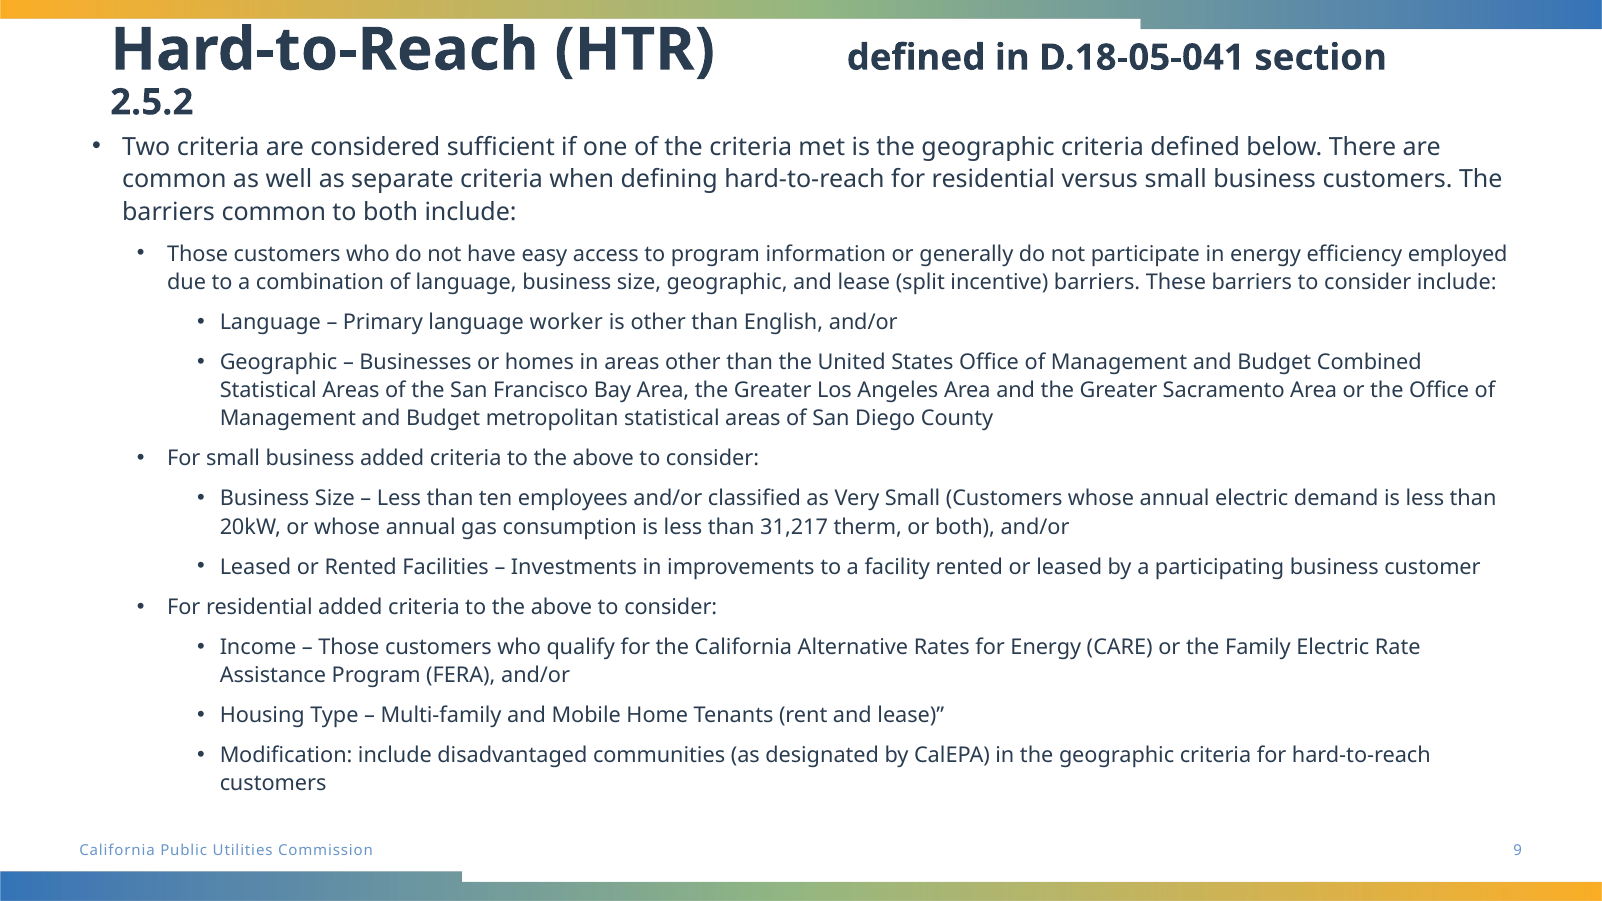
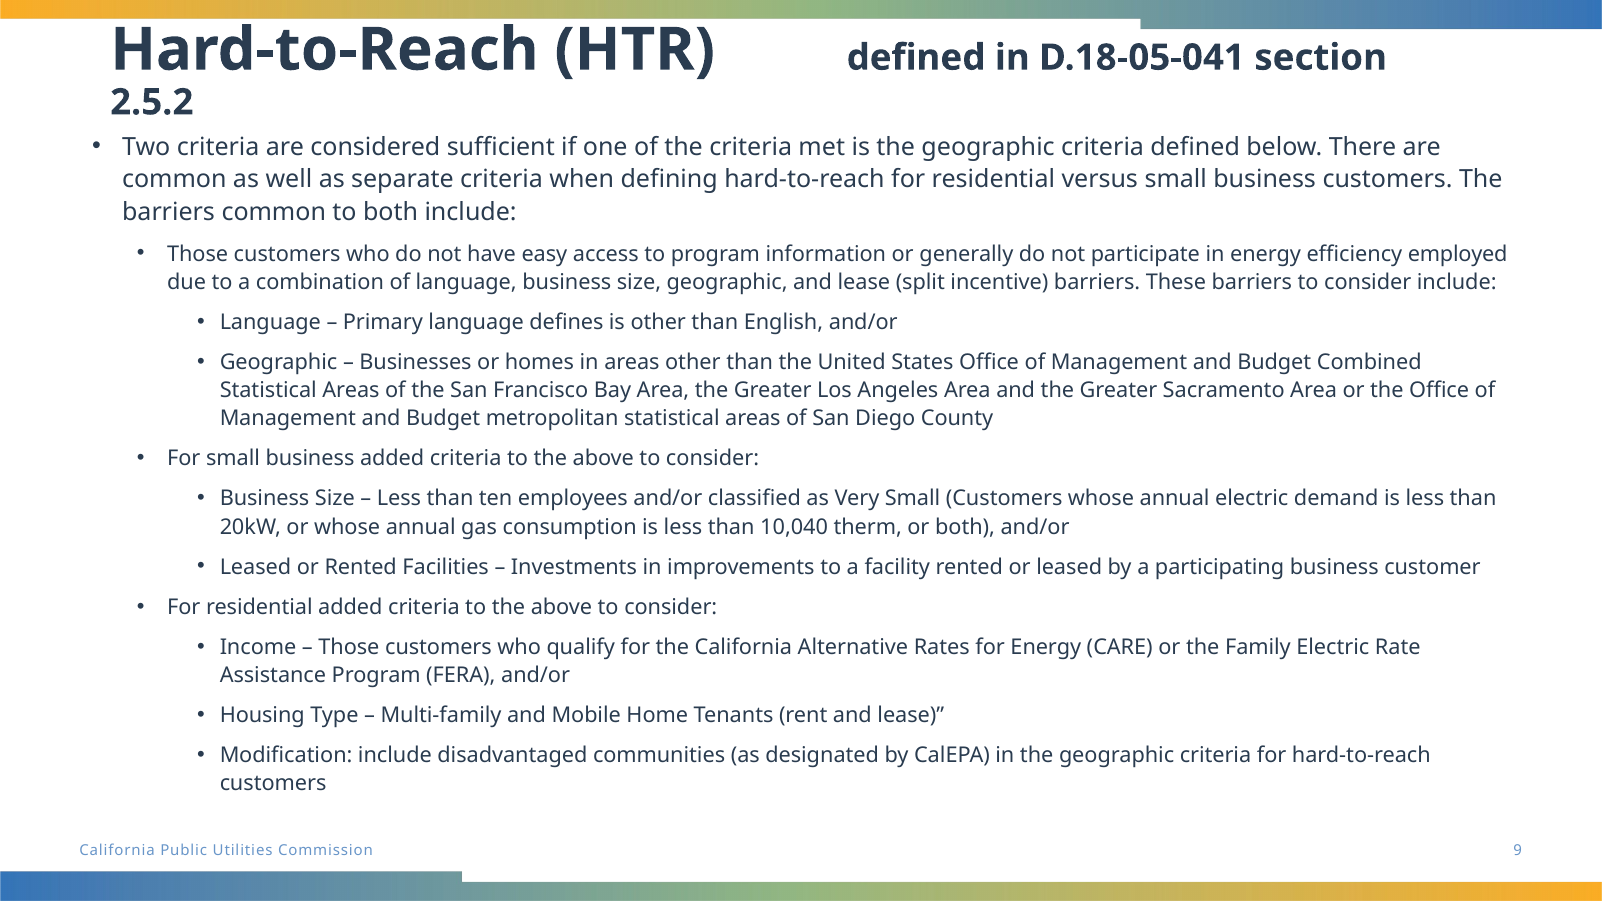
worker: worker -> defines (566, 322)
31,217: 31,217 -> 10,040 (794, 527)
